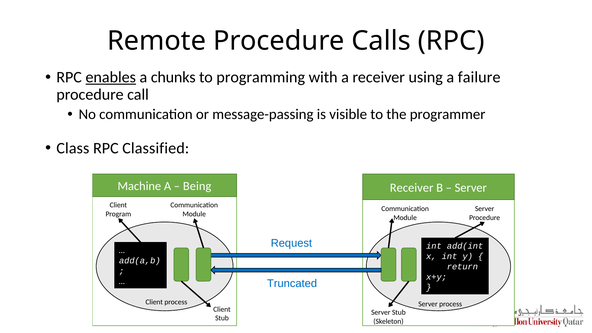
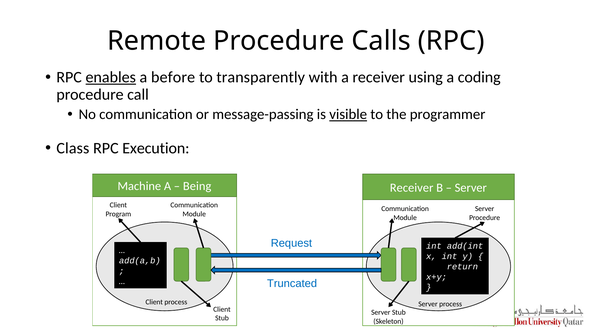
chunks: chunks -> before (173, 77)
programming: programming -> transparently (261, 77)
failure: failure -> coding (479, 77)
visible underline: none -> present (348, 114)
Classified: Classified -> Execution (156, 148)
